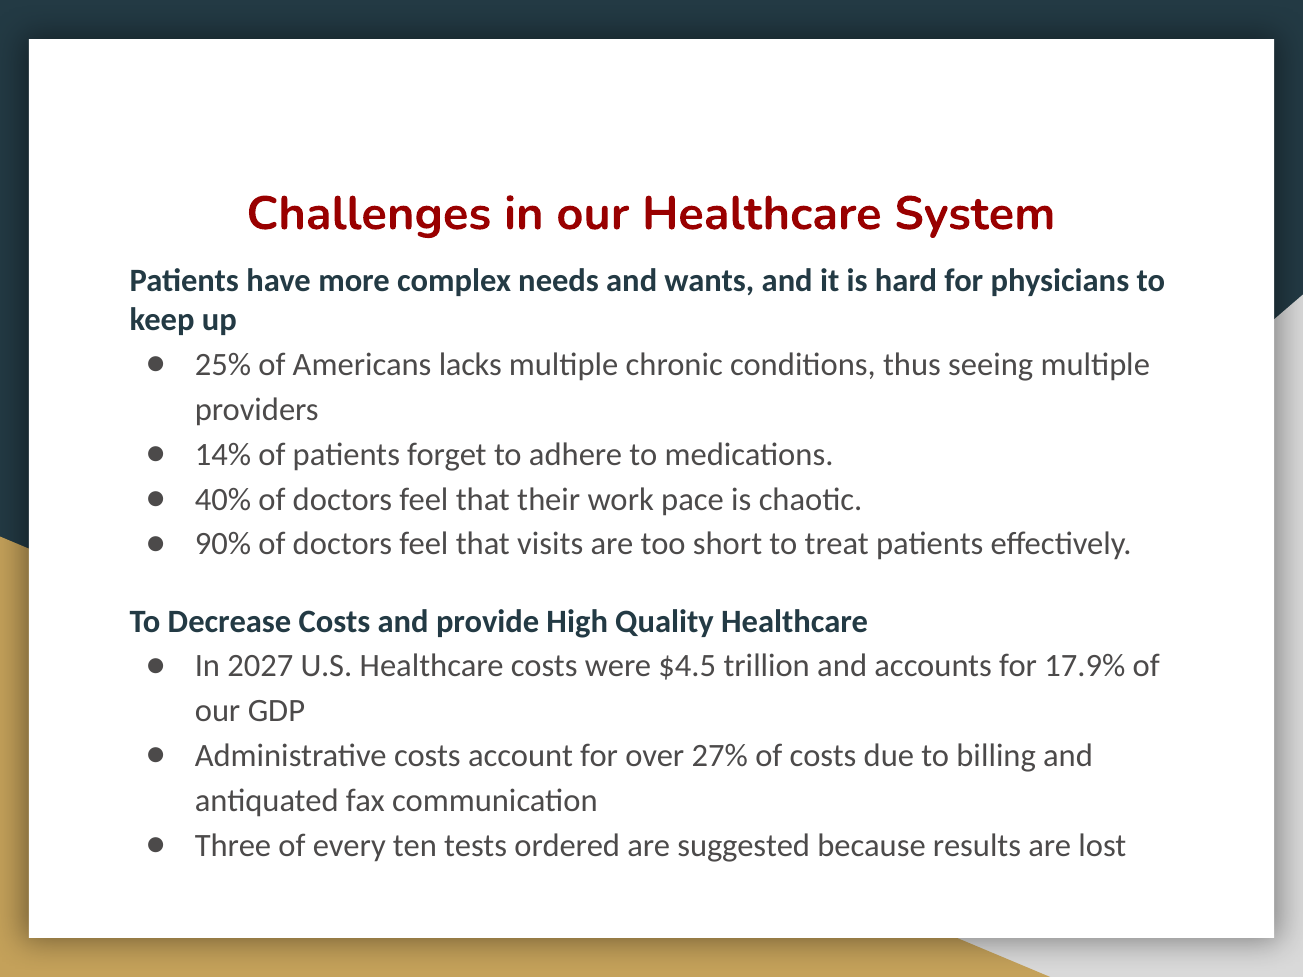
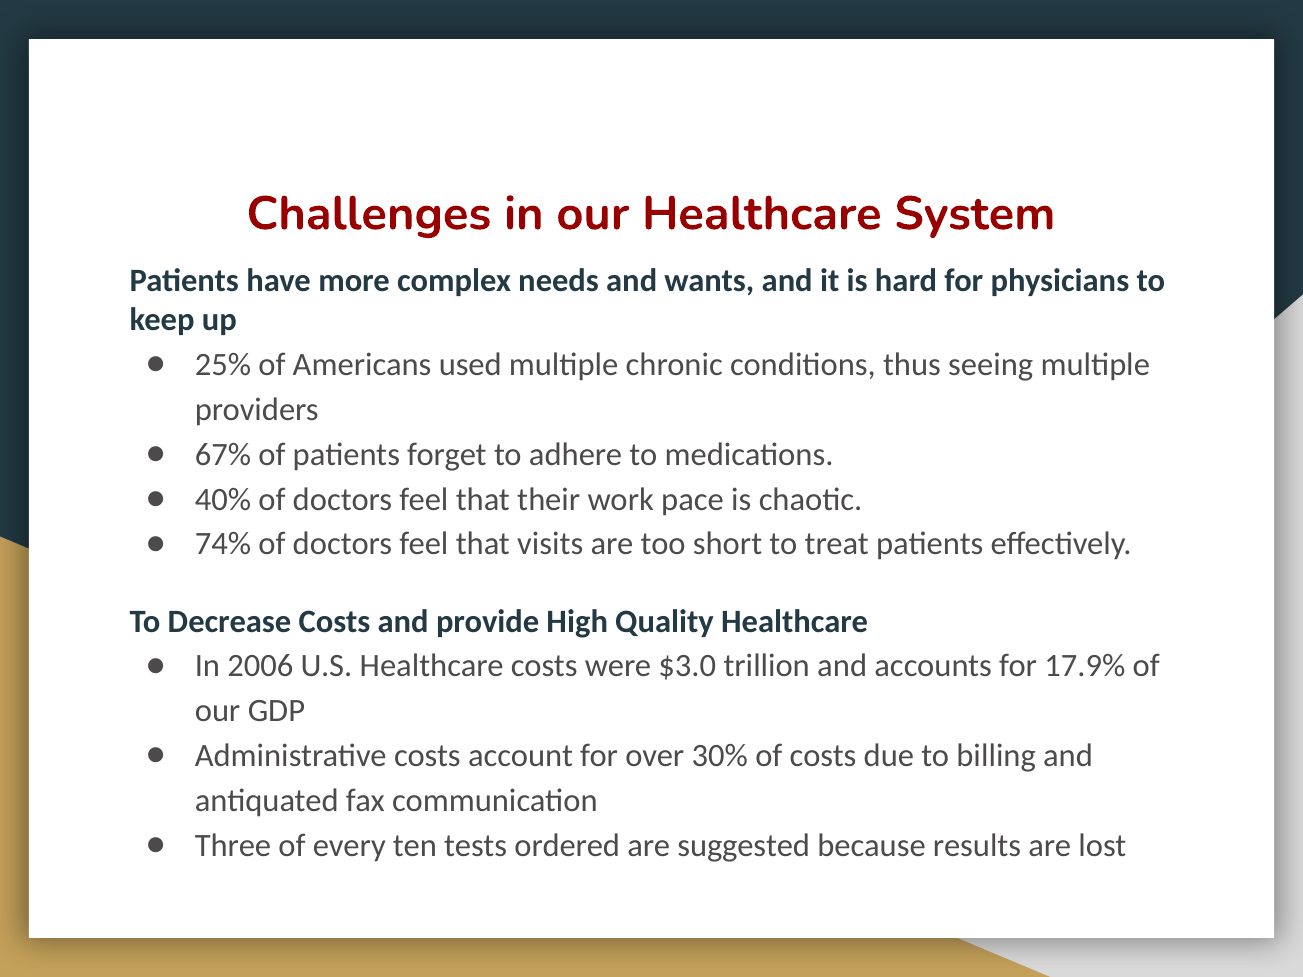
lacks: lacks -> used (470, 365)
14%: 14% -> 67% (223, 454)
90%: 90% -> 74% (223, 544)
2027: 2027 -> 2006 (260, 666)
$4.5: $4.5 -> $3.0 (687, 666)
27%: 27% -> 30% (720, 756)
